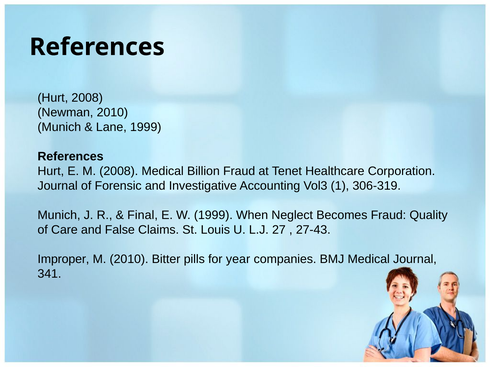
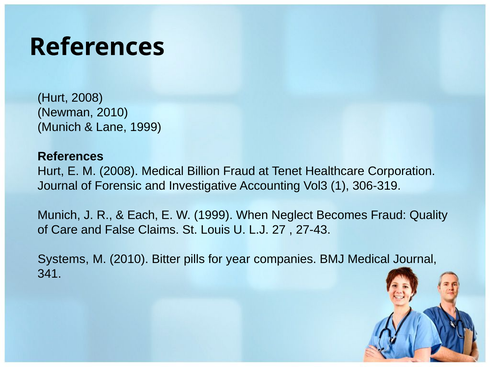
Final: Final -> Each (143, 215)
Improper: Improper -> Systems (63, 260)
